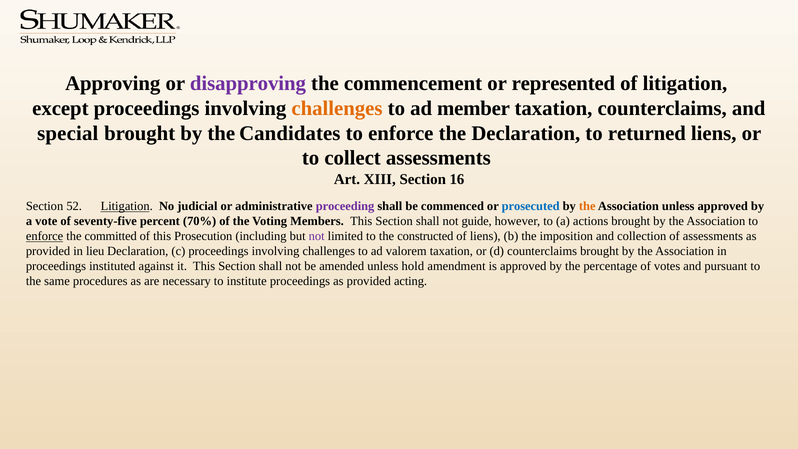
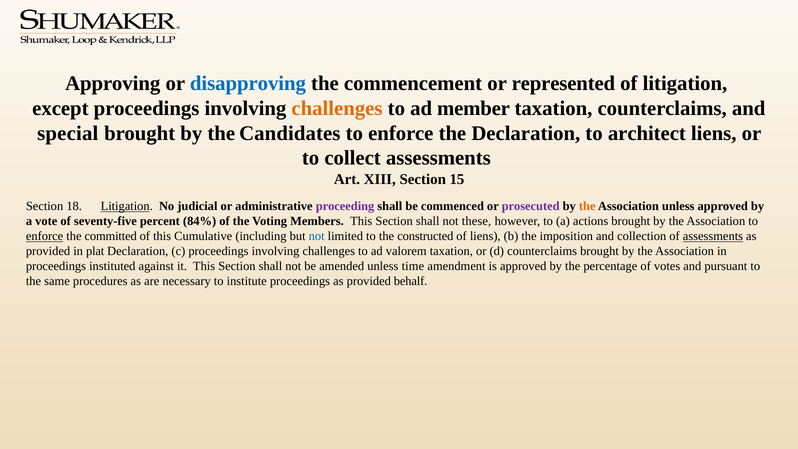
disapproving colour: purple -> blue (248, 83)
returned: returned -> architect (647, 133)
16: 16 -> 15 (457, 179)
52: 52 -> 18 (74, 206)
prosecuted colour: blue -> purple (531, 206)
70%: 70% -> 84% (200, 221)
guide: guide -> these (476, 221)
Prosecution: Prosecution -> Cumulative (203, 236)
not colour: purple -> blue (317, 236)
assessments underline: none -> present (713, 236)
lieu: lieu -> plat (95, 251)
hold: hold -> time (413, 266)
acting: acting -> behalf (411, 281)
